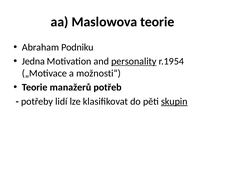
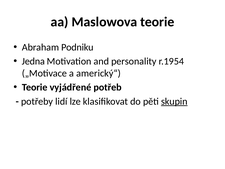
personality underline: present -> none (134, 61)
možnosti“: možnosti“ -> americký“ (98, 73)
manažerů: manažerů -> vyjádřené (71, 87)
